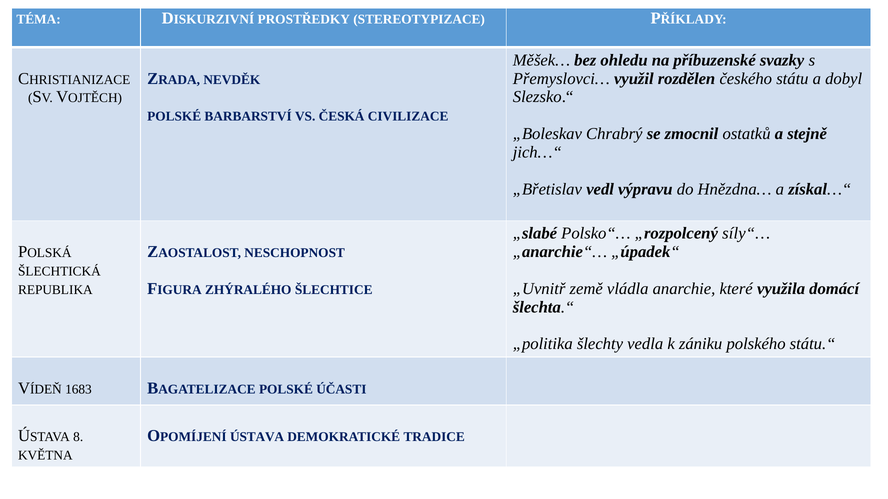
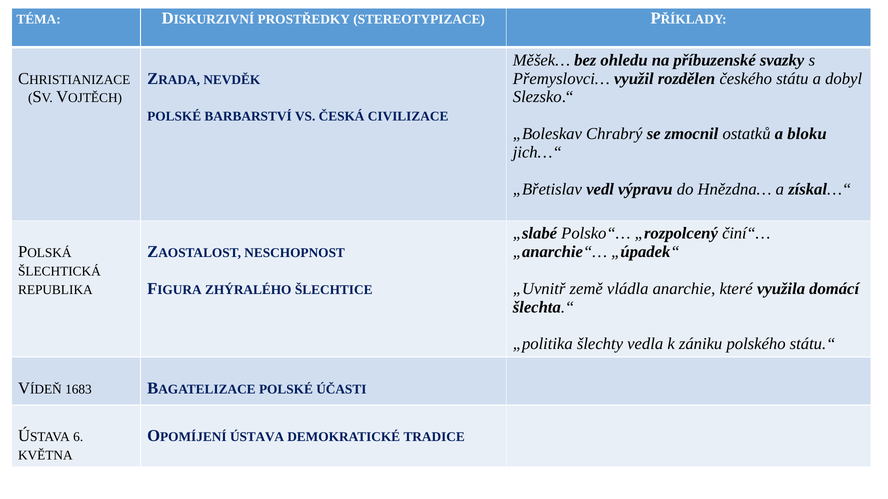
stejně: stejně -> bloku (807, 134)
síly“…: síly“… -> činí“… (746, 234)
8: 8 -> 6 (78, 437)
